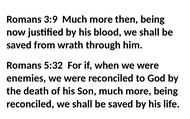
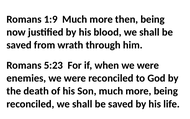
3:9: 3:9 -> 1:9 (51, 19)
5:32: 5:32 -> 5:23 (53, 65)
